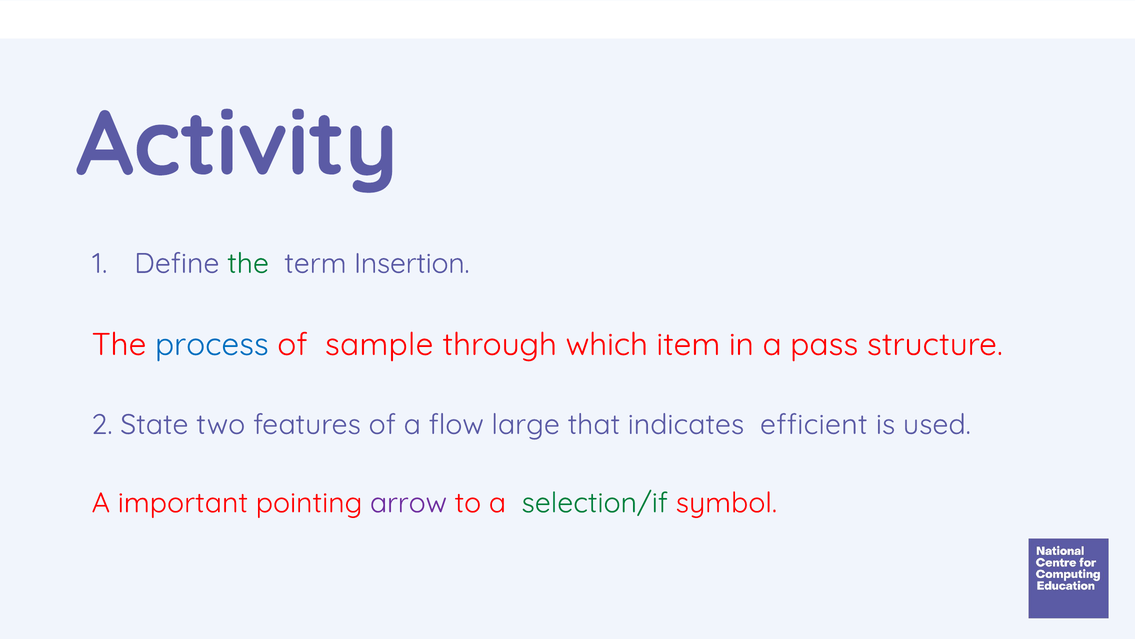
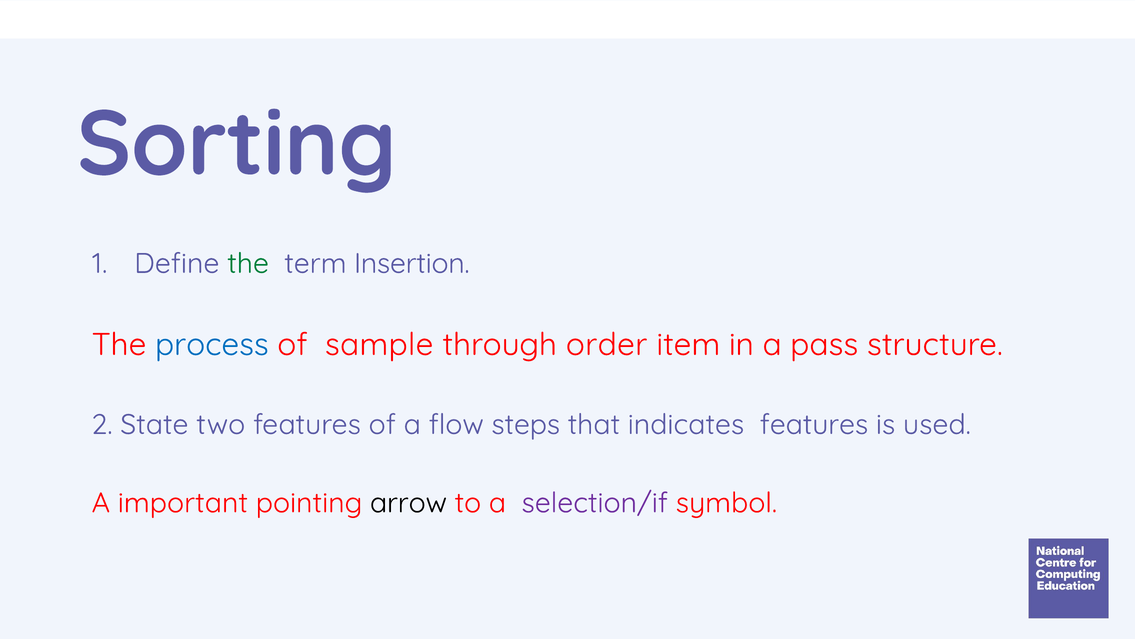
Activity: Activity -> Sorting (237, 144)
which: which -> order (607, 344)
large: large -> steps (526, 424)
indicates efficient: efficient -> features (814, 424)
arrow colour: purple -> black (408, 503)
selection/if colour: green -> purple (595, 503)
